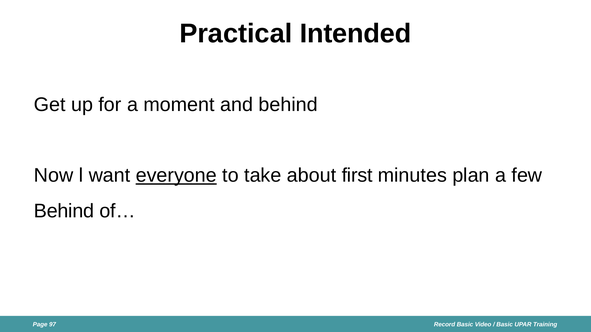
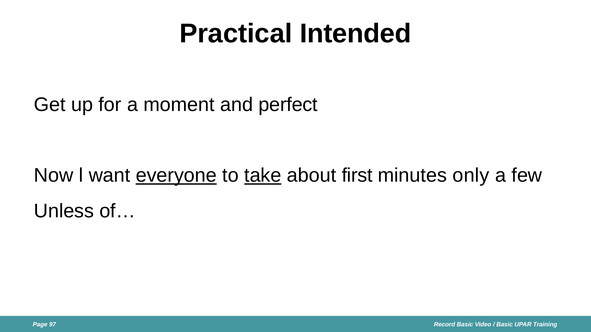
and behind: behind -> perfect (288, 105)
take underline: none -> present (263, 176)
plan: plan -> only (471, 176)
Behind: Behind -> Unless (64, 211)
